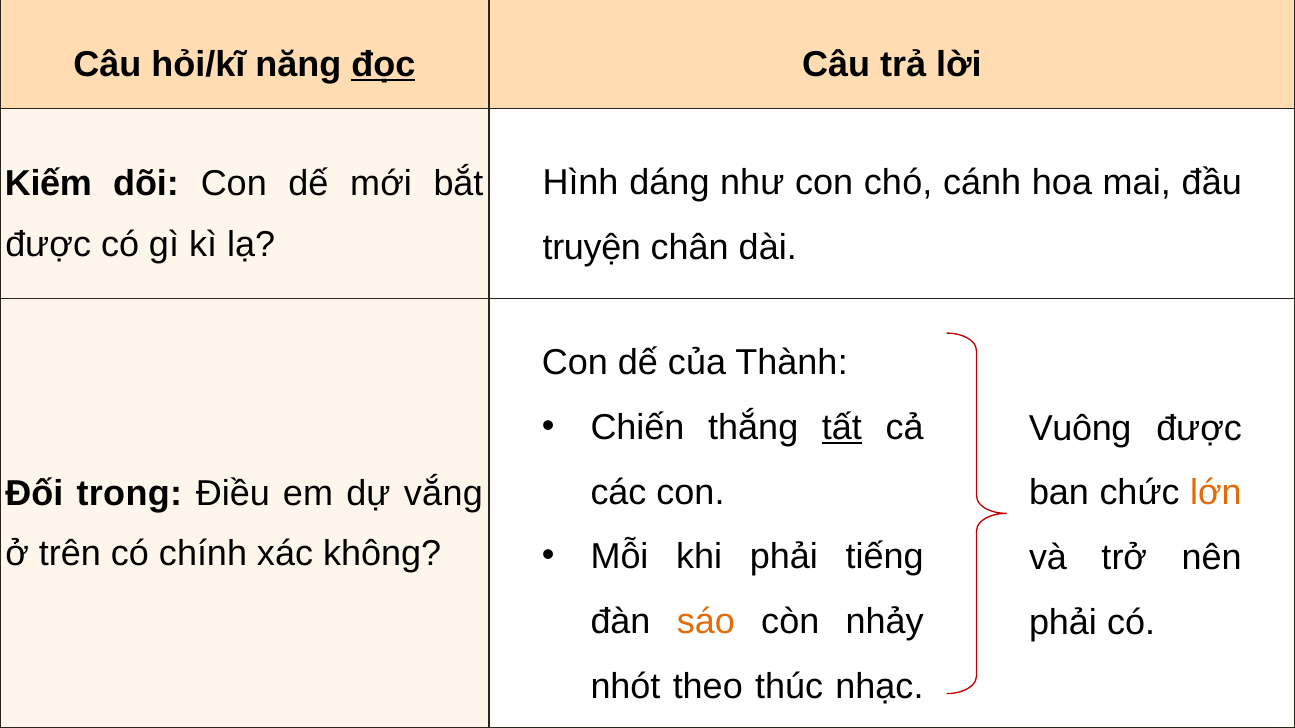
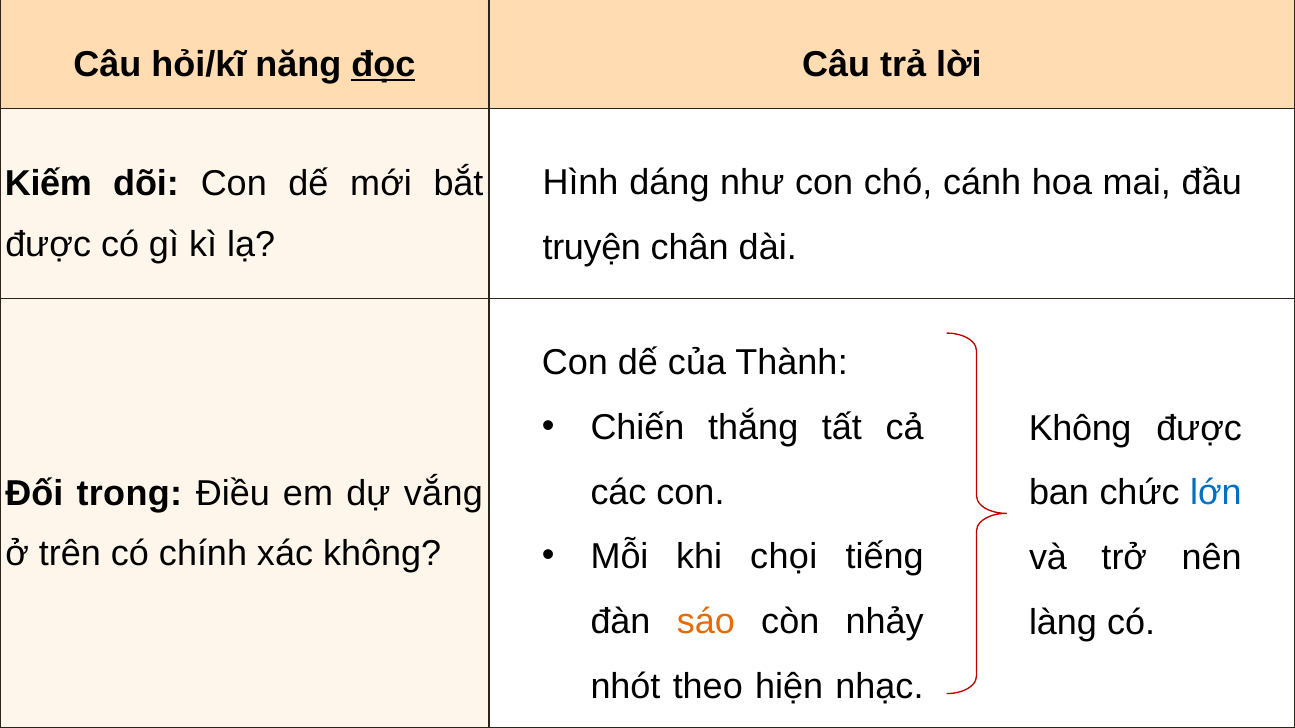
tất underline: present -> none (842, 428)
Vuông: Vuông -> Không (1080, 428)
lớn colour: orange -> blue (1216, 493)
khi phải: phải -> chọi (784, 557)
phải: phải -> làng (1063, 623)
thúc: thúc -> hiện (789, 687)
